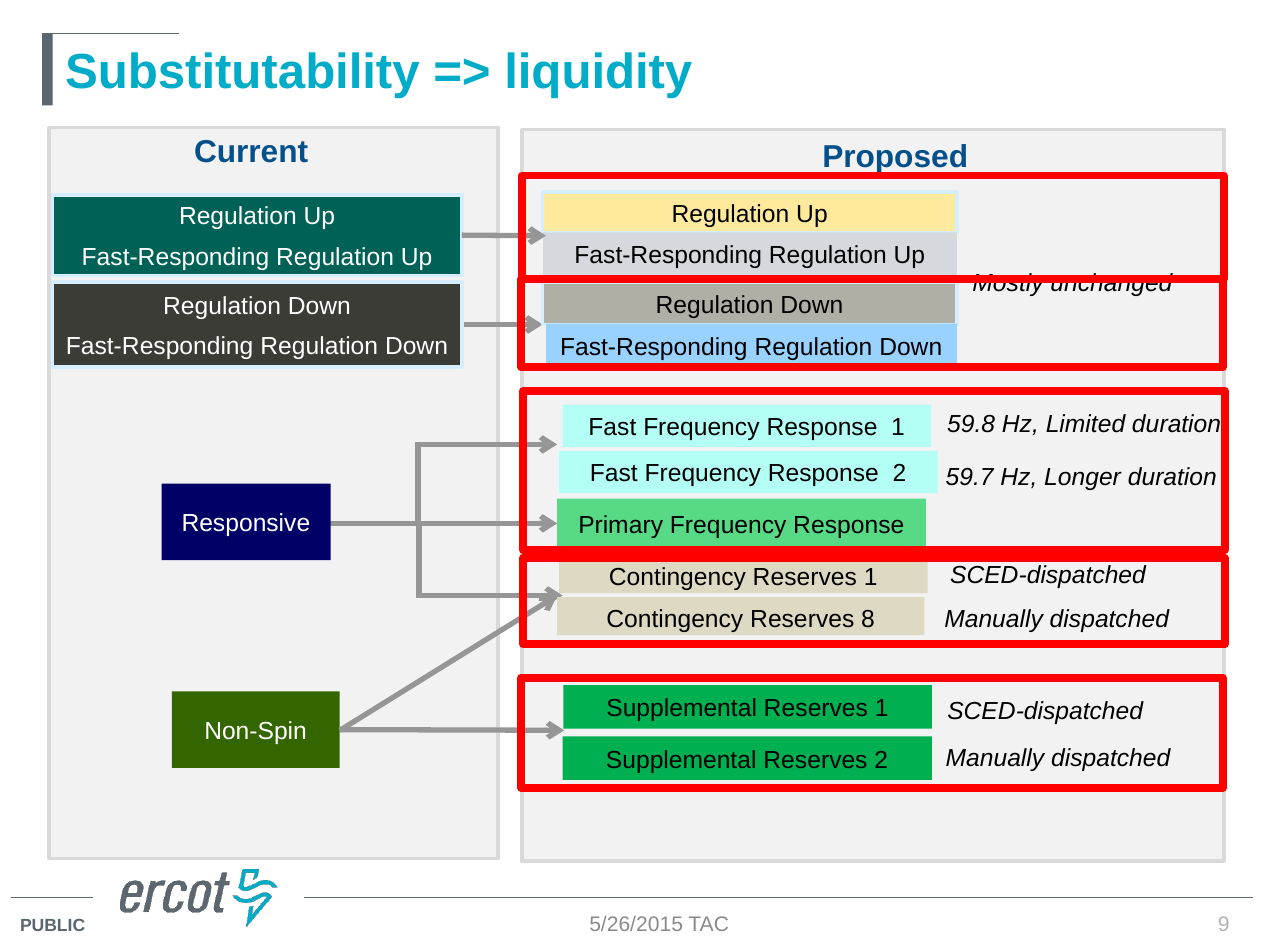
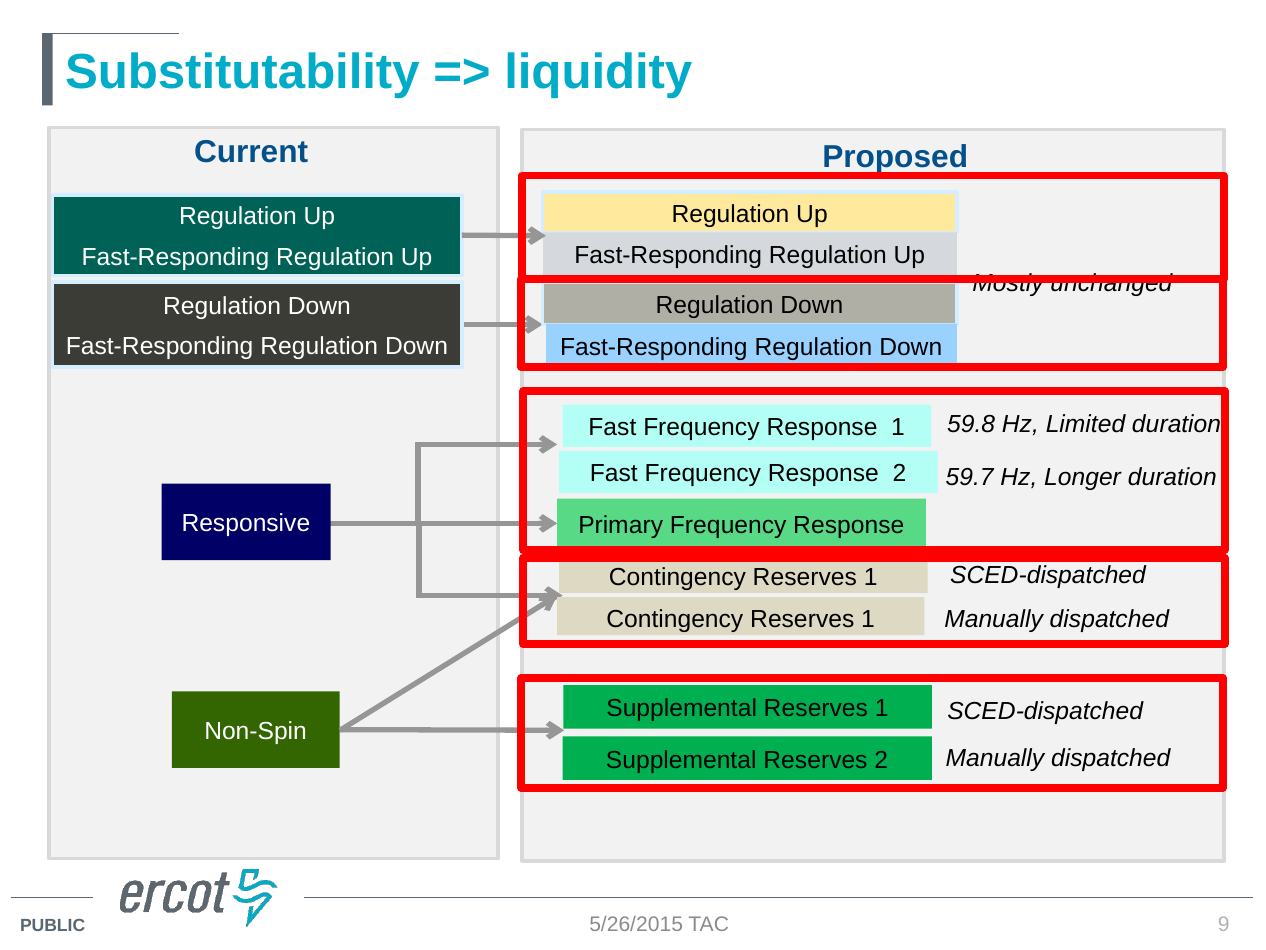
8: 8 -> 1 (868, 619)
